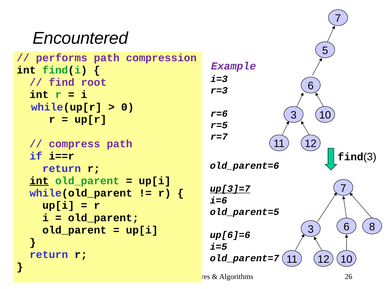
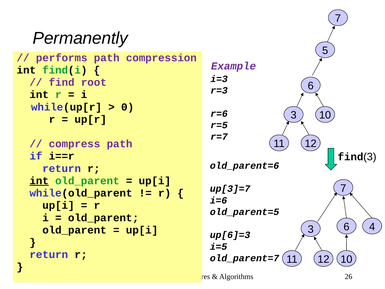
Encountered: Encountered -> Permanently (80, 38)
up[3]=7 underline: present -> none (230, 189)
8: 8 -> 4 (372, 227)
up[6]=6: up[6]=6 -> up[6]=3 (230, 235)
